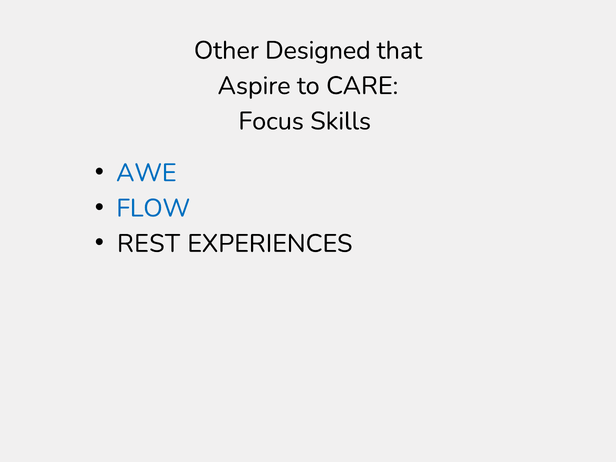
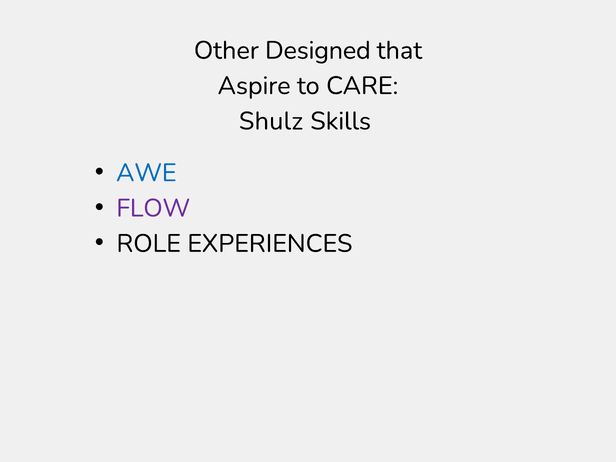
Focus: Focus -> Shulz (271, 121)
FLOW colour: blue -> purple (153, 208)
REST: REST -> ROLE (149, 244)
